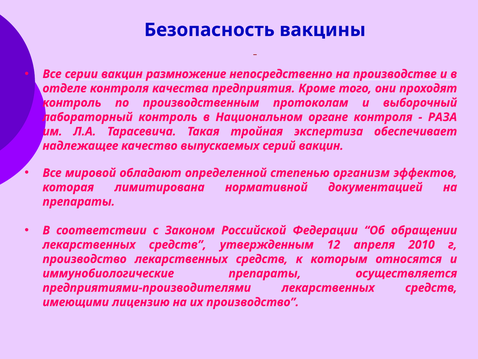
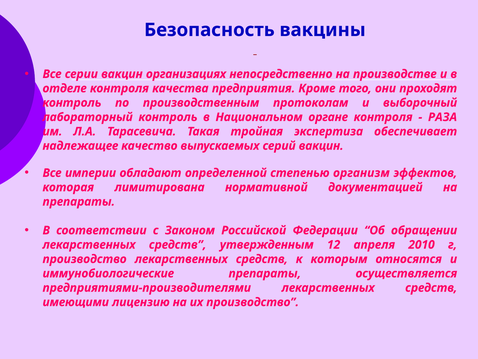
размножение: размножение -> организациях (186, 74)
мировой: мировой -> империи (91, 173)
